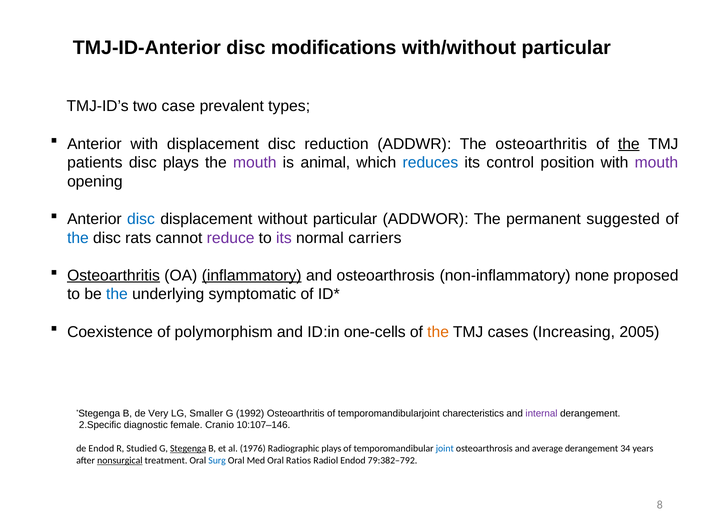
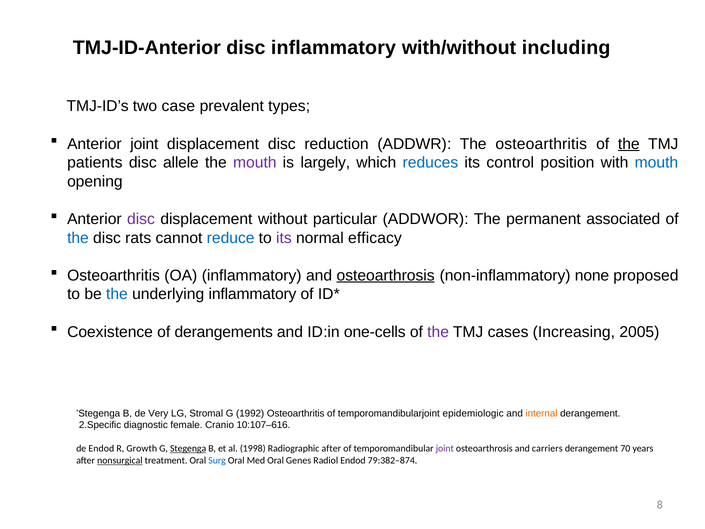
disc modifications: modifications -> inflammatory (333, 48)
with/without particular: particular -> including (566, 48)
Anterior with: with -> joint (144, 144)
disc plays: plays -> allele (181, 163)
animal: animal -> largely (325, 163)
mouth colour: purple -> blue (656, 163)
disc colour: blue -> purple (141, 219)
suggested: suggested -> associated (623, 219)
reduce colour: purple -> blue (231, 238)
carriers: carriers -> efficacy (375, 238)
Osteoarthritis underline: present -> none (114, 275)
inflammatory underline: present -> none (252, 275)
osteoarthrosis underline: none -> present (386, 275)
underlying symptomatic: symptomatic -> inflammatory (253, 294)
polymorphism: polymorphism -> derangements (224, 332)
the colour: orange -> purple (438, 332)
Smaller: Smaller -> Stromal (206, 413)
charecteristics: charecteristics -> epidemiologic (473, 413)
internal colour: purple -> orange (542, 413)
10:107–146: 10:107–146 -> 10:107–616 (263, 425)
Studied: Studied -> Growth (142, 448)
1976: 1976 -> 1998 (253, 448)
Radiographic plays: plays -> after (331, 448)
joint colour: blue -> purple (445, 448)
average: average -> carriers (547, 448)
34: 34 -> 70 (625, 448)
Ratios: Ratios -> Genes (299, 460)
79:382–792: 79:382–792 -> 79:382–874 (393, 460)
